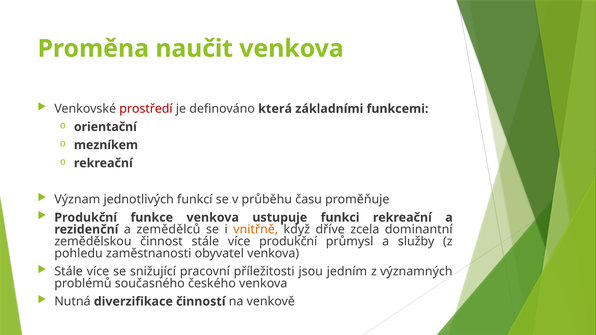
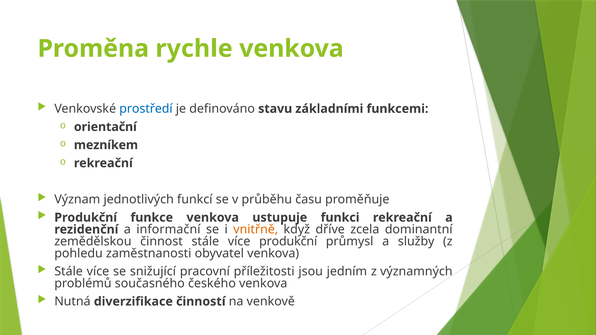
naučit: naučit -> rychle (194, 49)
prostředí colour: red -> blue (146, 109)
která: která -> stavu (275, 109)
zemědělců: zemědělců -> informační (168, 230)
